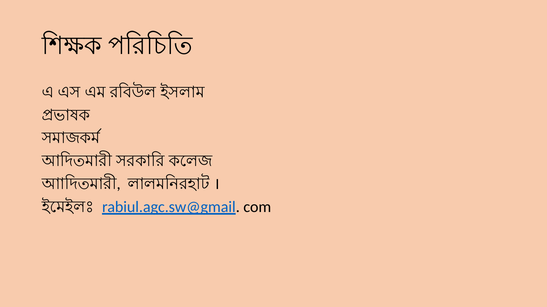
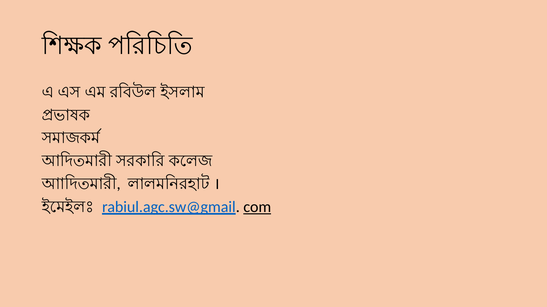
com underline: none -> present (257, 207)
